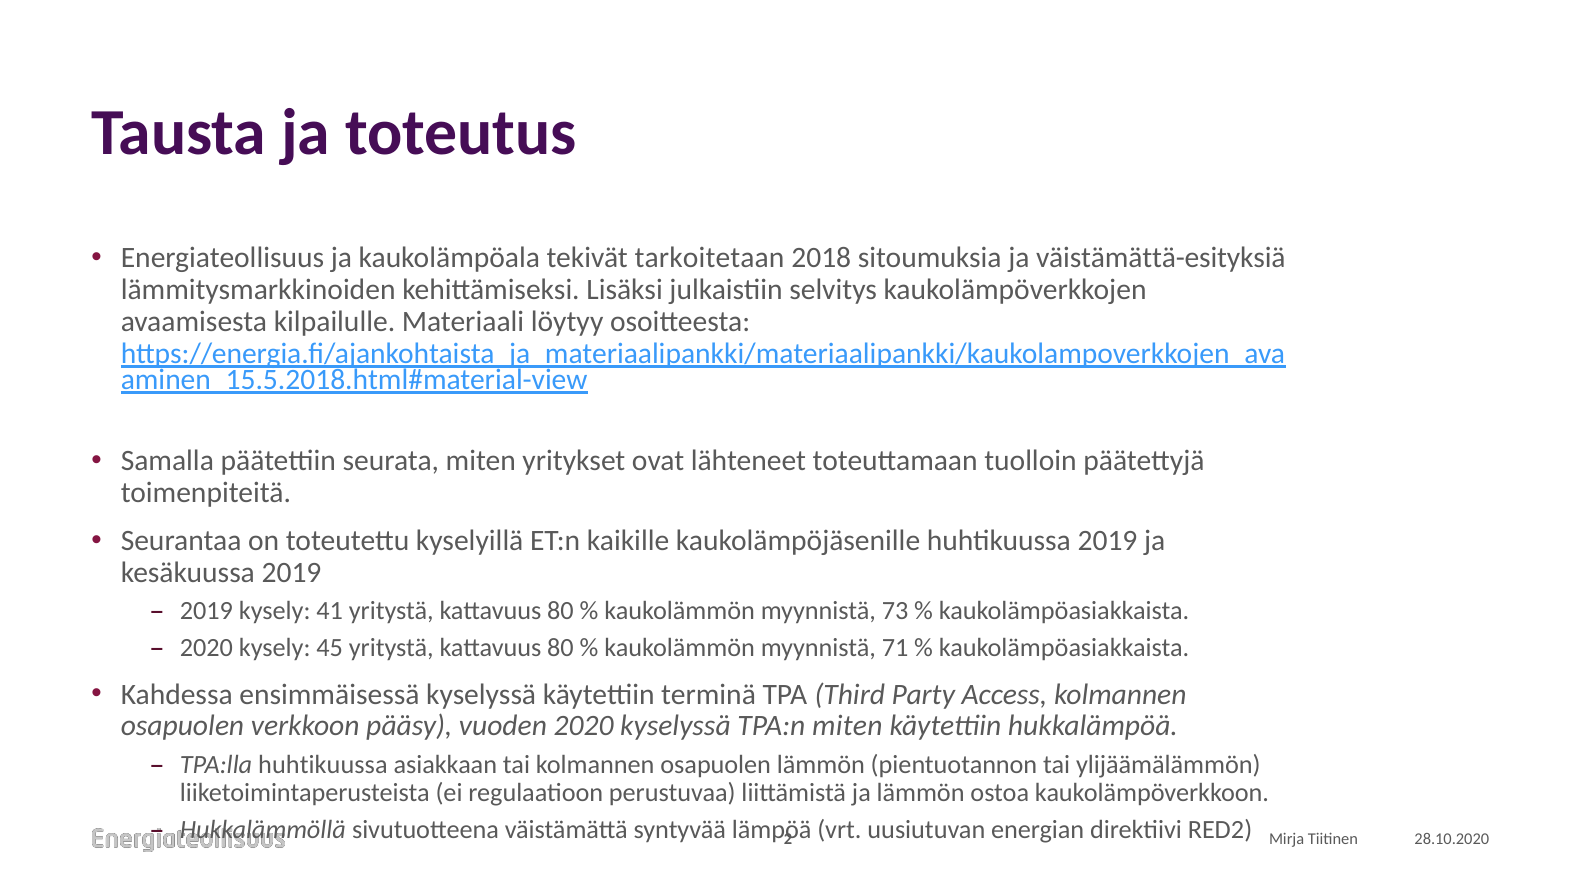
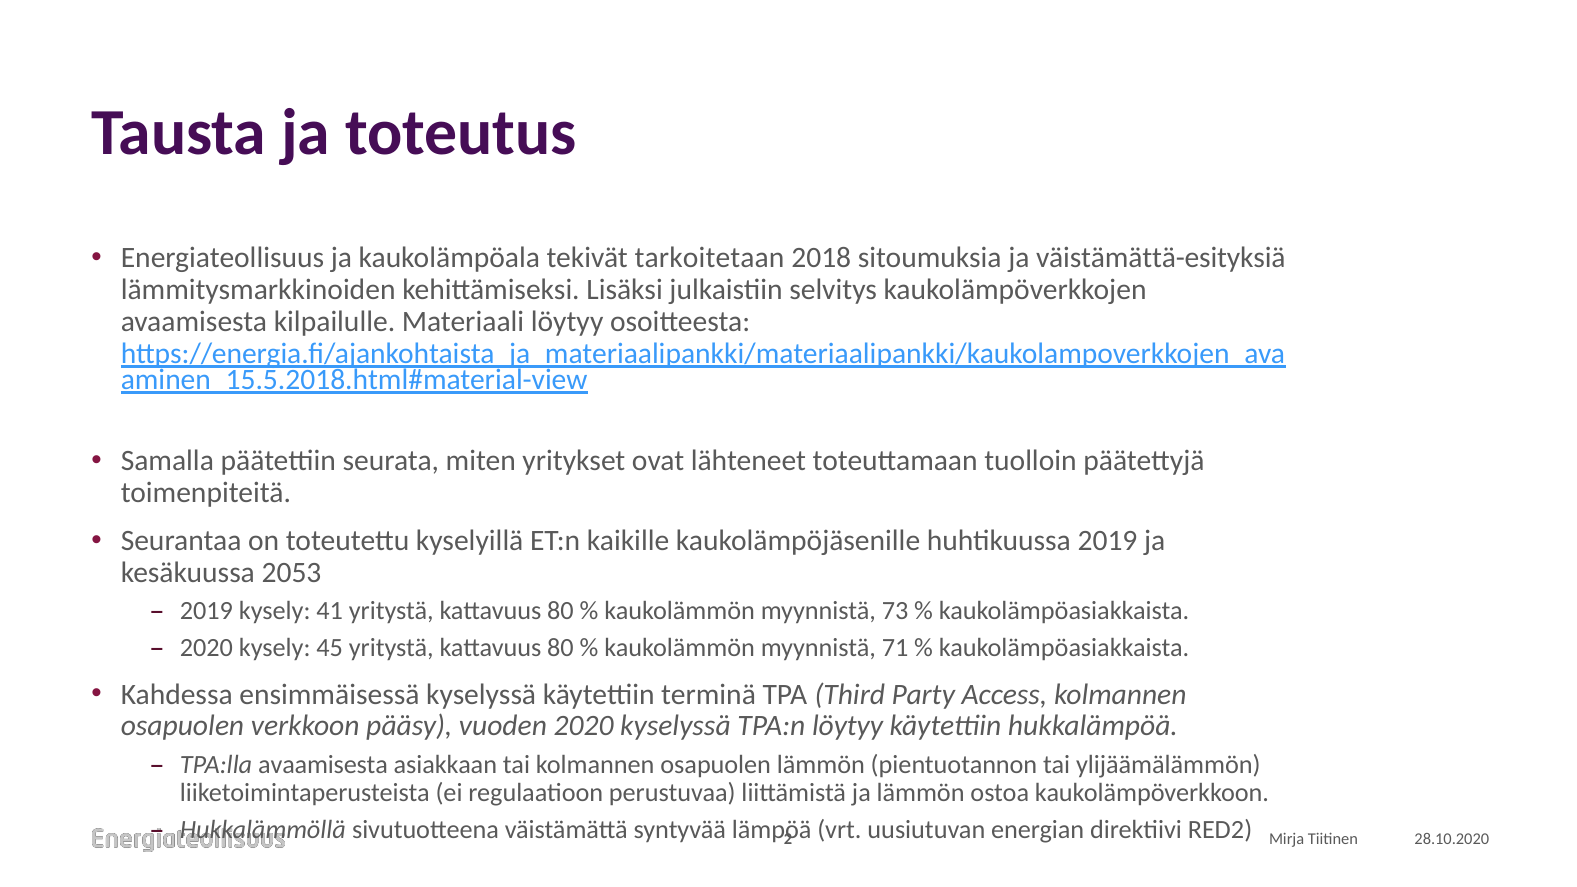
kesäkuussa 2019: 2019 -> 2053 (292, 573)
TPA:n miten: miten -> löytyy (848, 726)
TPA:lla huhtikuussa: huhtikuussa -> avaamisesta (323, 765)
